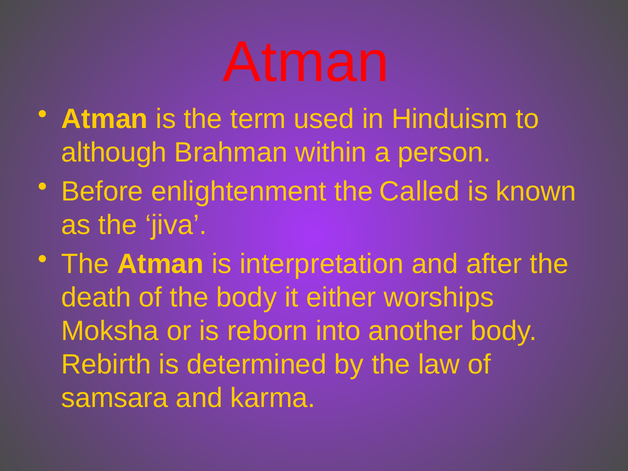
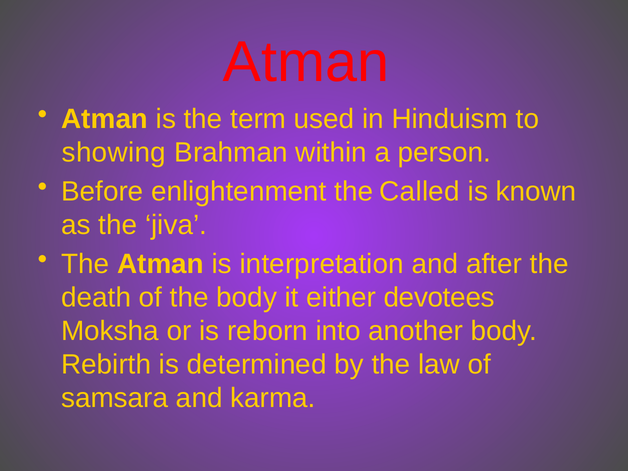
although: although -> showing (114, 152)
worships: worships -> devotees (439, 298)
